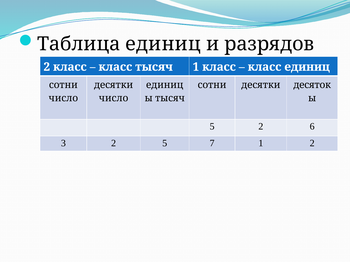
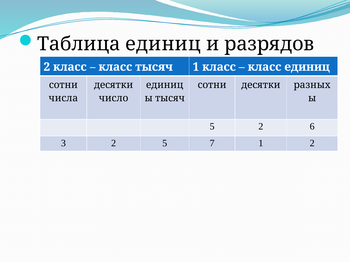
десяток: десяток -> разных (312, 85)
число: число -> числа (63, 98)
